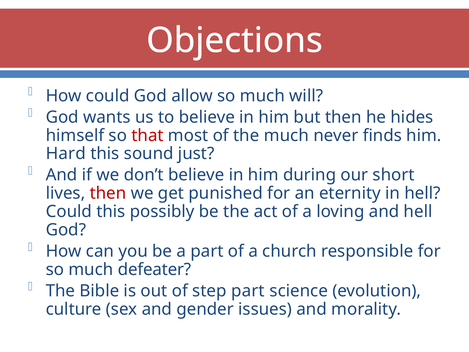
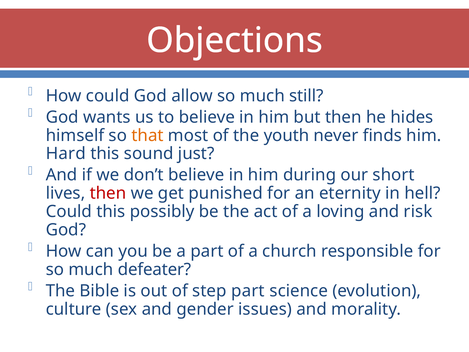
will: will -> still (306, 96)
that colour: red -> orange (148, 135)
the much: much -> youth (286, 135)
and hell: hell -> risk (418, 212)
